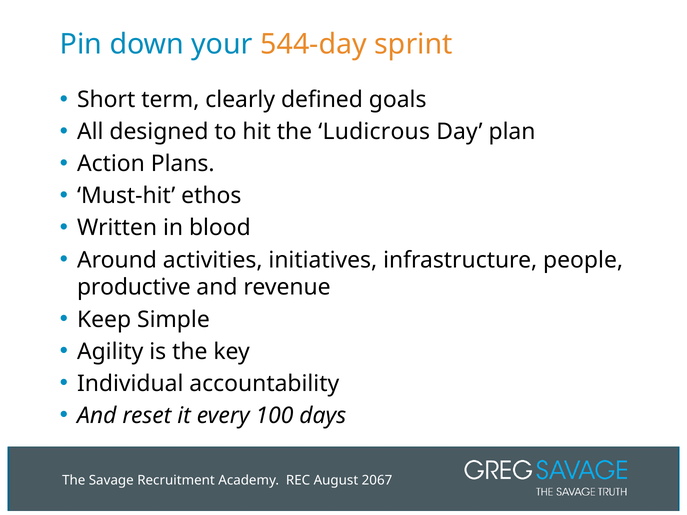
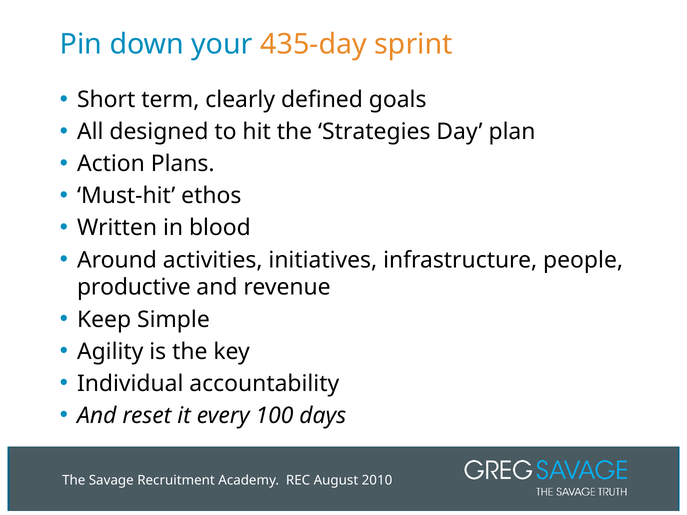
544-day: 544-day -> 435-day (314, 44)
Ludicrous: Ludicrous -> Strategies (374, 132)
2067: 2067 -> 2010 (377, 481)
